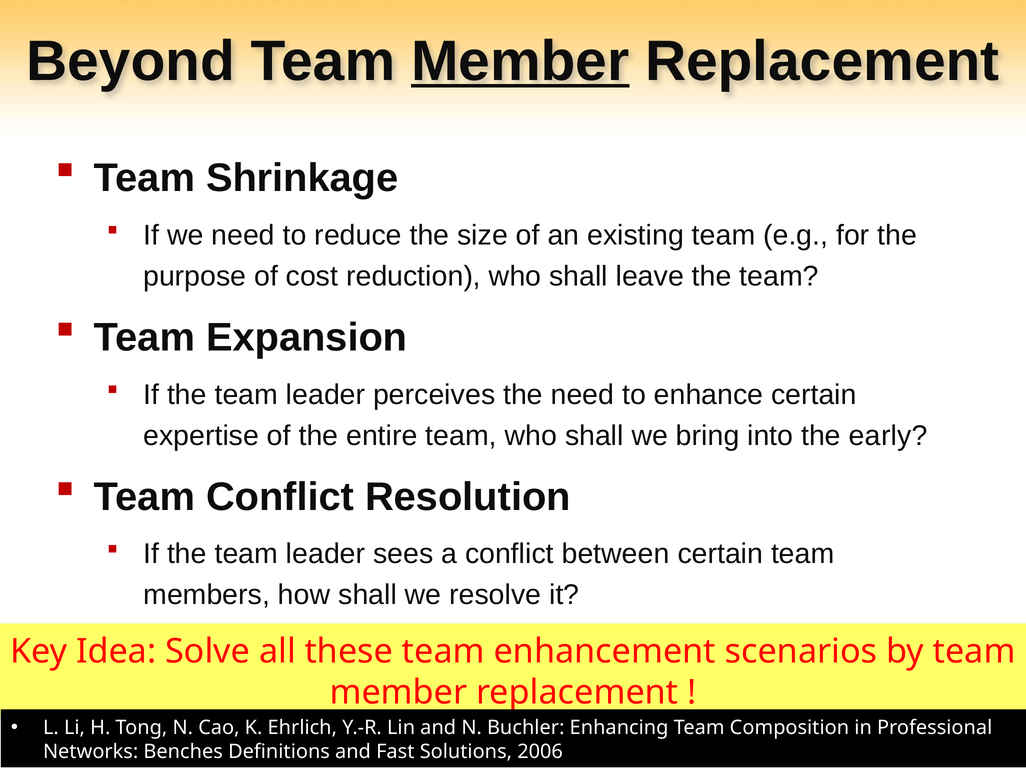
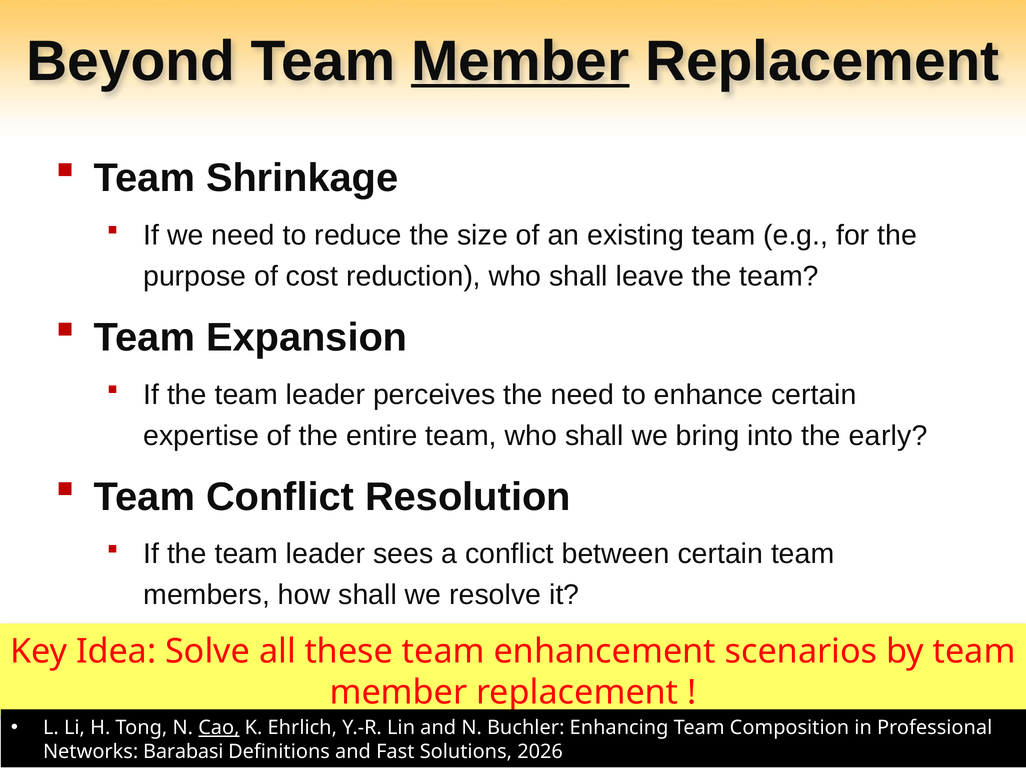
Cao underline: none -> present (219, 728)
Benches: Benches -> Barabasi (183, 752)
2006: 2006 -> 2026 (540, 752)
